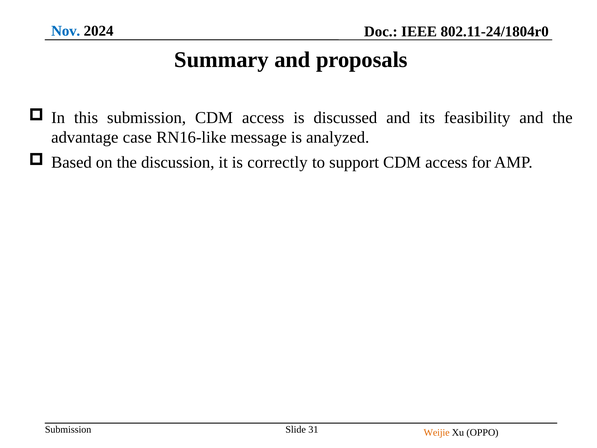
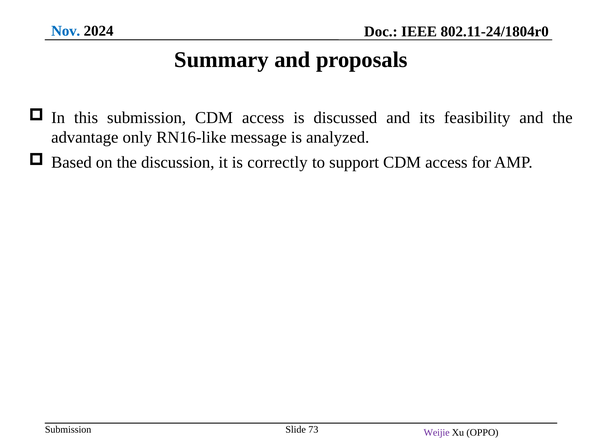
case: case -> only (137, 137)
31: 31 -> 73 (313, 429)
Weijie colour: orange -> purple (437, 432)
